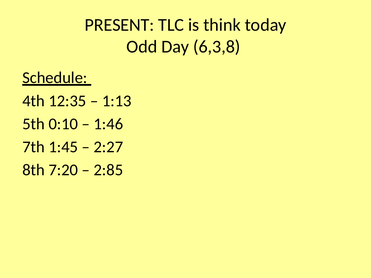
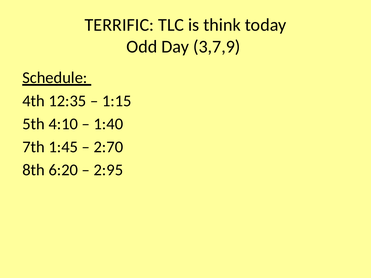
PRESENT: PRESENT -> TERRIFIC (119, 25)
6,3,8: 6,3,8 -> 3,7,9 (217, 47)
1:13: 1:13 -> 1:15 (117, 101)
0:10: 0:10 -> 4:10 (63, 124)
1:46: 1:46 -> 1:40 (108, 124)
2:27: 2:27 -> 2:70 (108, 147)
7:20: 7:20 -> 6:20 (63, 170)
2:85: 2:85 -> 2:95 (108, 170)
